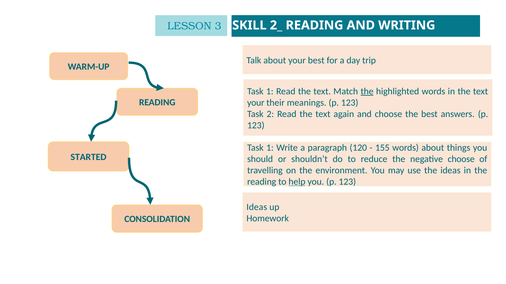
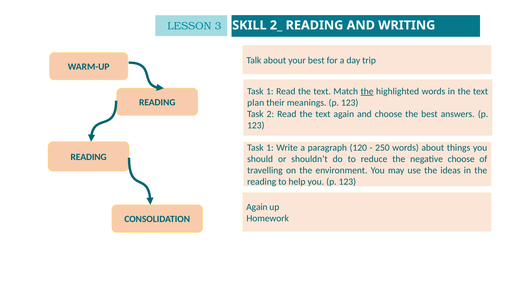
your: your -> plan (256, 103)
155: 155 -> 250 (382, 148)
STARTED: STARTED -> READING (89, 157)
help underline: present -> none (297, 182)
Ideas: Ideas -> Again (257, 208)
